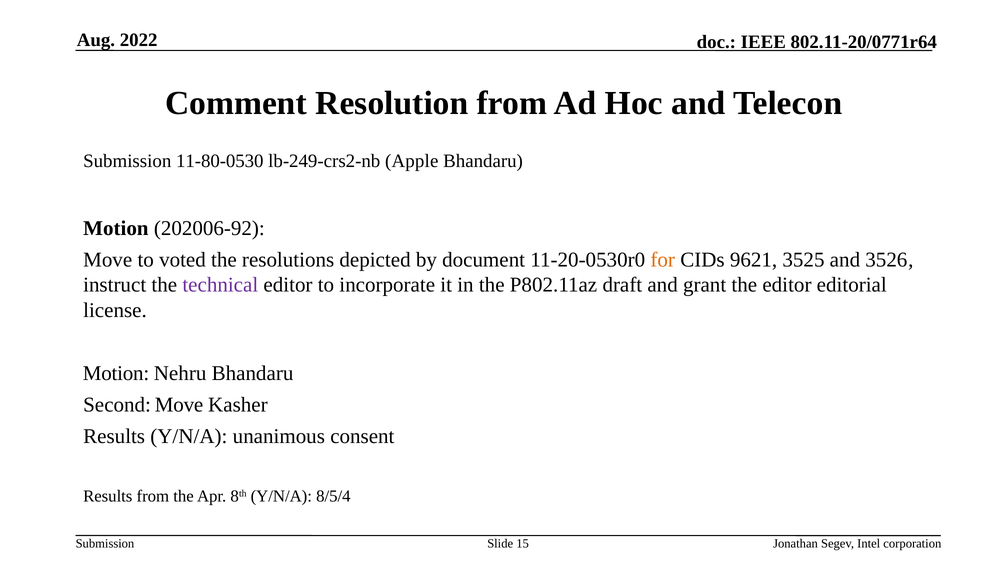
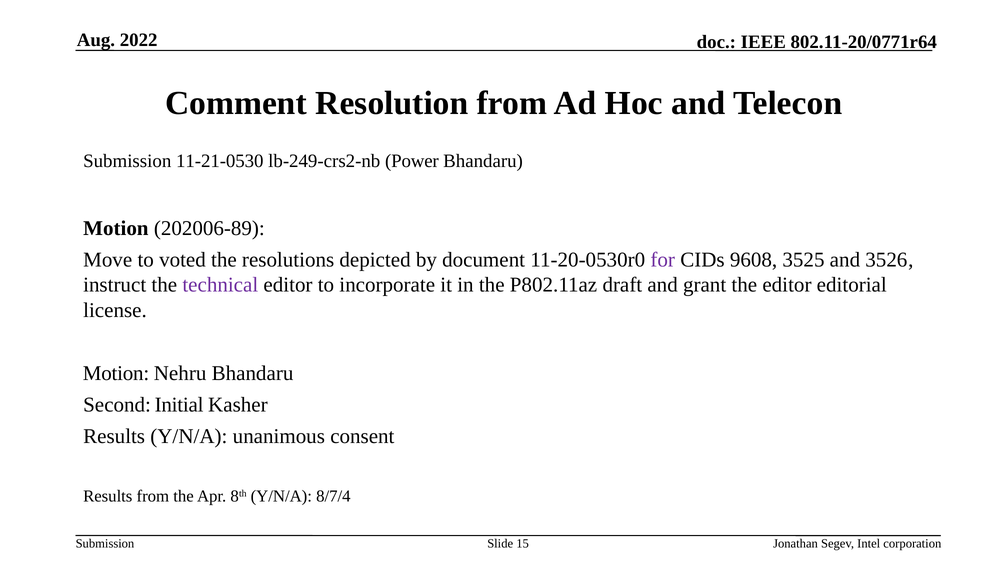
11-80-0530: 11-80-0530 -> 11-21-0530 (220, 161)
Apple: Apple -> Power (412, 161)
202006-92: 202006-92 -> 202006-89 (209, 228)
for colour: orange -> purple (663, 260)
9621: 9621 -> 9608 (754, 260)
Second Move: Move -> Initial (179, 405)
8/5/4: 8/5/4 -> 8/7/4 (333, 496)
